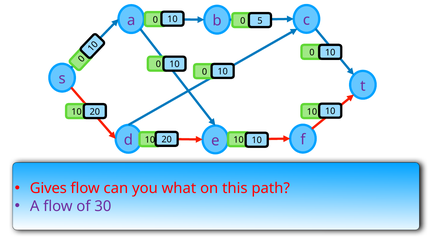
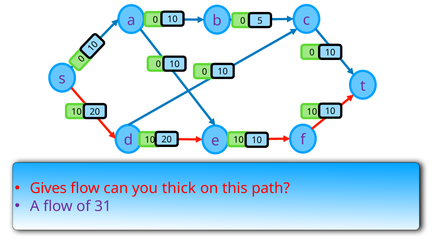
what: what -> thick (179, 188)
30: 30 -> 31 (103, 206)
